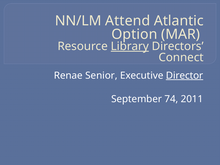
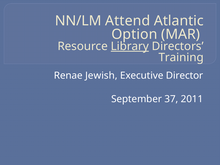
Connect: Connect -> Training (181, 57)
Senior: Senior -> Jewish (101, 75)
Director underline: present -> none (185, 75)
74: 74 -> 37 (171, 99)
